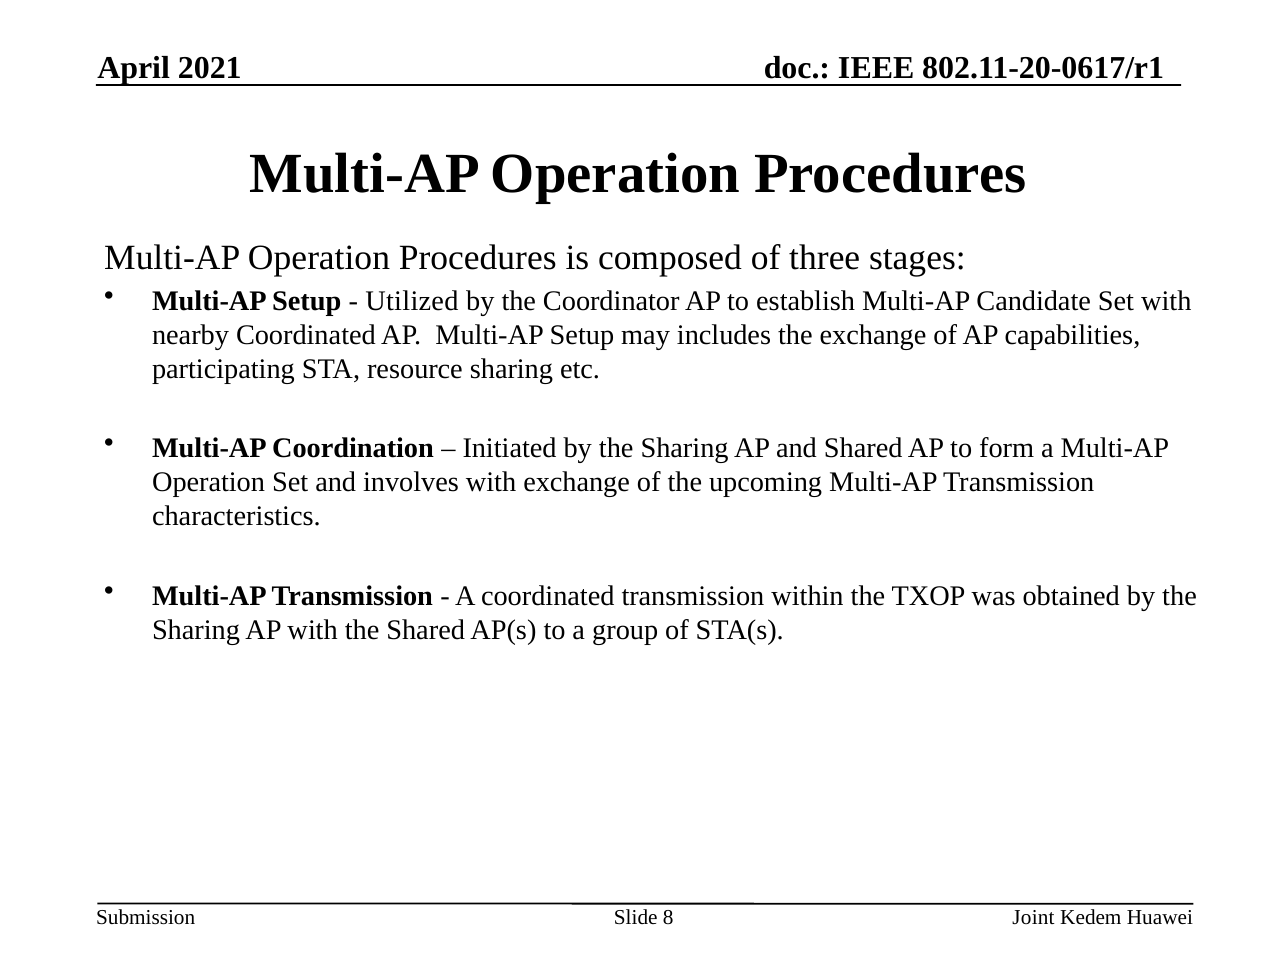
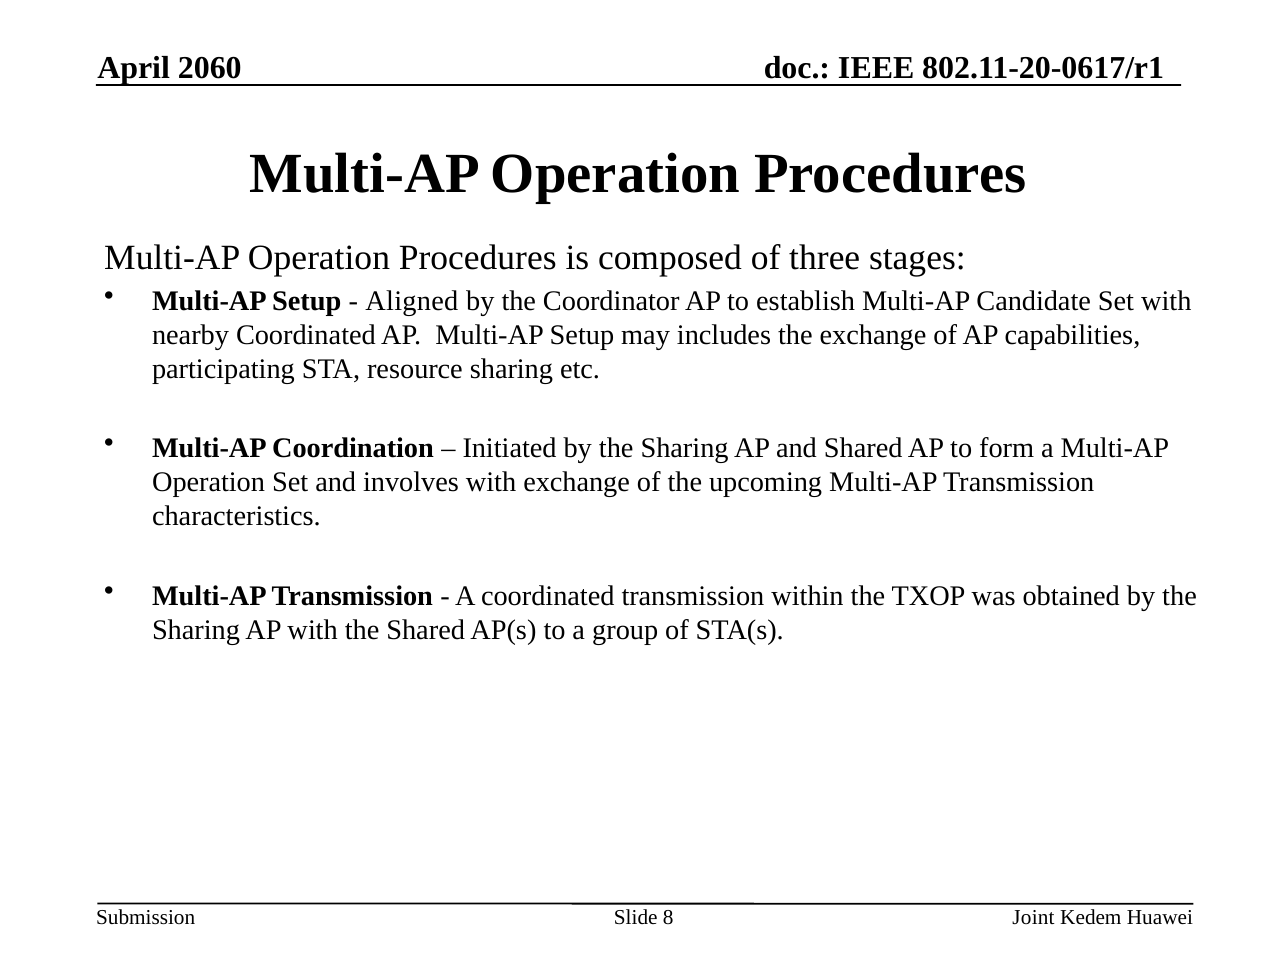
2021: 2021 -> 2060 (210, 68)
Utilized: Utilized -> Aligned (412, 301)
